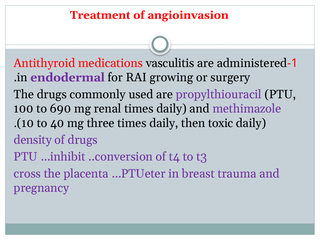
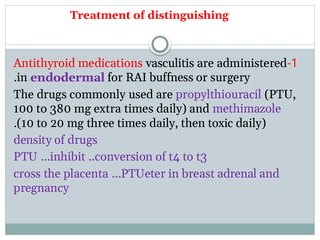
angioinvasion: angioinvasion -> distinguishing (188, 15)
growing: growing -> buffness (172, 77)
690: 690 -> 380 (61, 109)
renal: renal -> extra (108, 109)
40: 40 -> 20 (57, 123)
trauma: trauma -> adrenal (237, 174)
